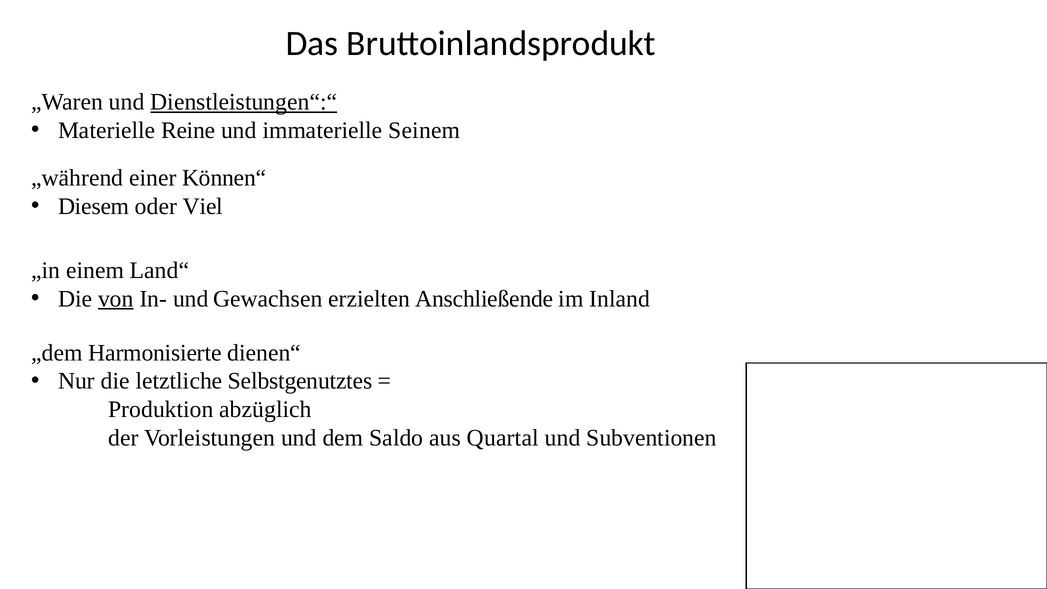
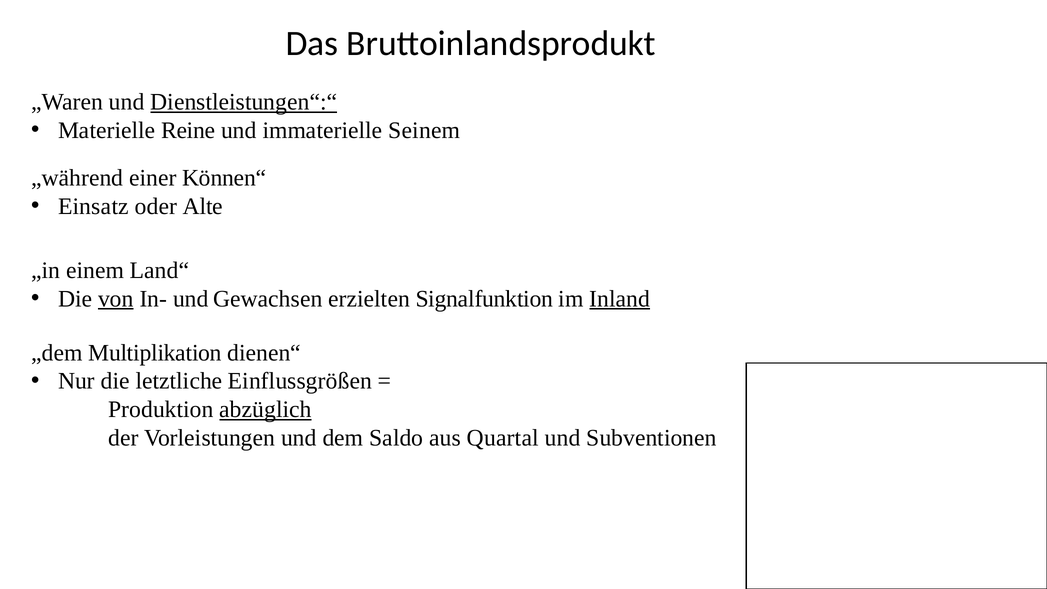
Diesem: Diesem -> Einsatz (93, 206)
Viel: Viel -> Alte (203, 206)
Anschließende: Anschließende -> Signalfunktion (484, 299)
Inland underline: none -> present (620, 299)
Harmonisierte: Harmonisierte -> Multiplikation (155, 353)
Selbstgenutztes: Selbstgenutztes -> Einflussgrößen (300, 381)
abzüglich underline: none -> present (265, 410)
